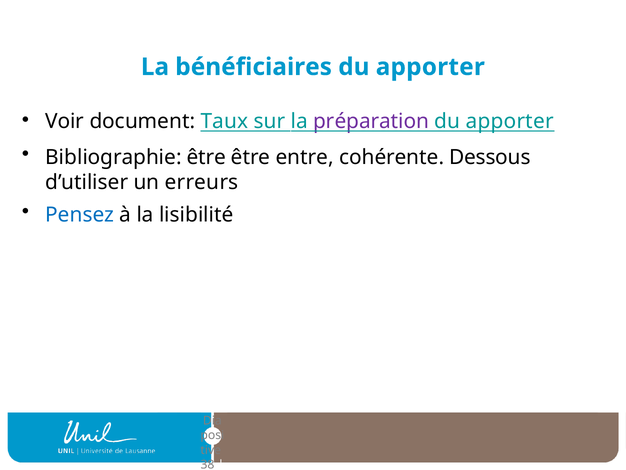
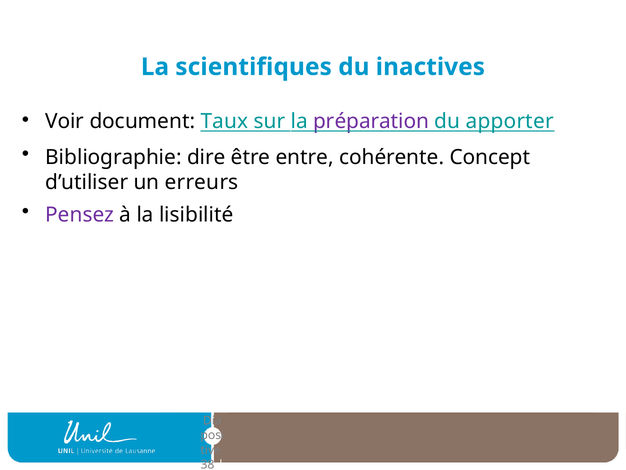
bénéficiaires: bénéficiaires -> scientifiques (254, 67)
apporter: apporter -> inactives (430, 67)
Bibliographie être: être -> dire (206, 157)
Dessous: Dessous -> Concept (490, 157)
Pensez colour: blue -> purple (80, 215)
